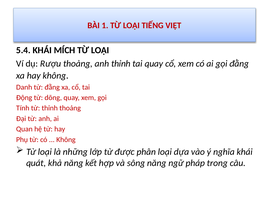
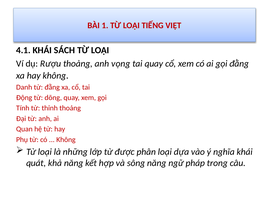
5.4: 5.4 -> 4.1 (23, 50)
MÍCH: MÍCH -> SÁCH (64, 50)
anh thỉnh: thỉnh -> vọng (121, 64)
